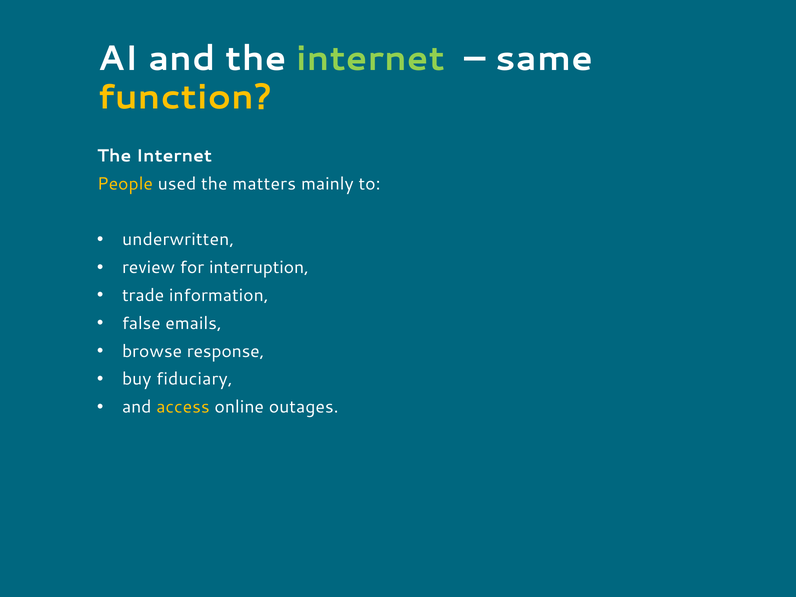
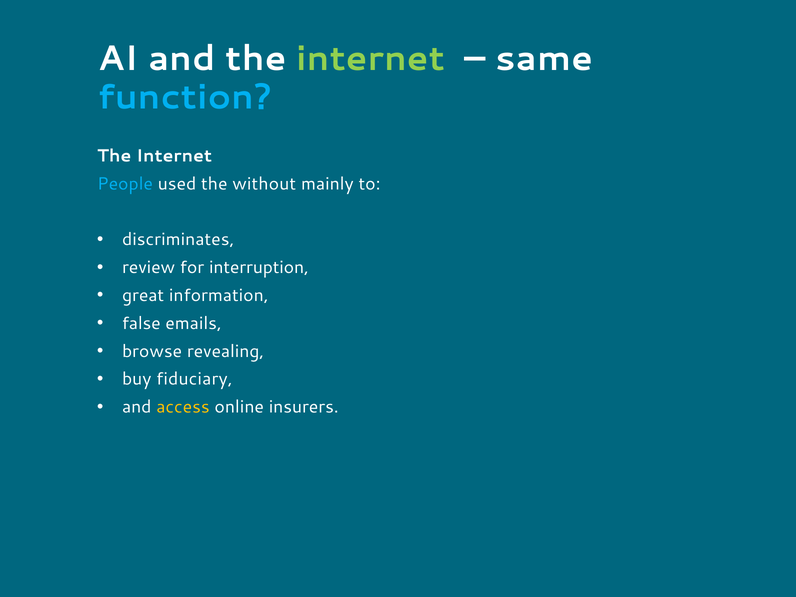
function colour: yellow -> light blue (185, 97)
People colour: yellow -> light blue (125, 184)
matters: matters -> without (264, 184)
underwritten: underwritten -> discriminates (178, 240)
trade: trade -> great (143, 295)
response: response -> revealing (226, 351)
outages: outages -> insurers (304, 407)
